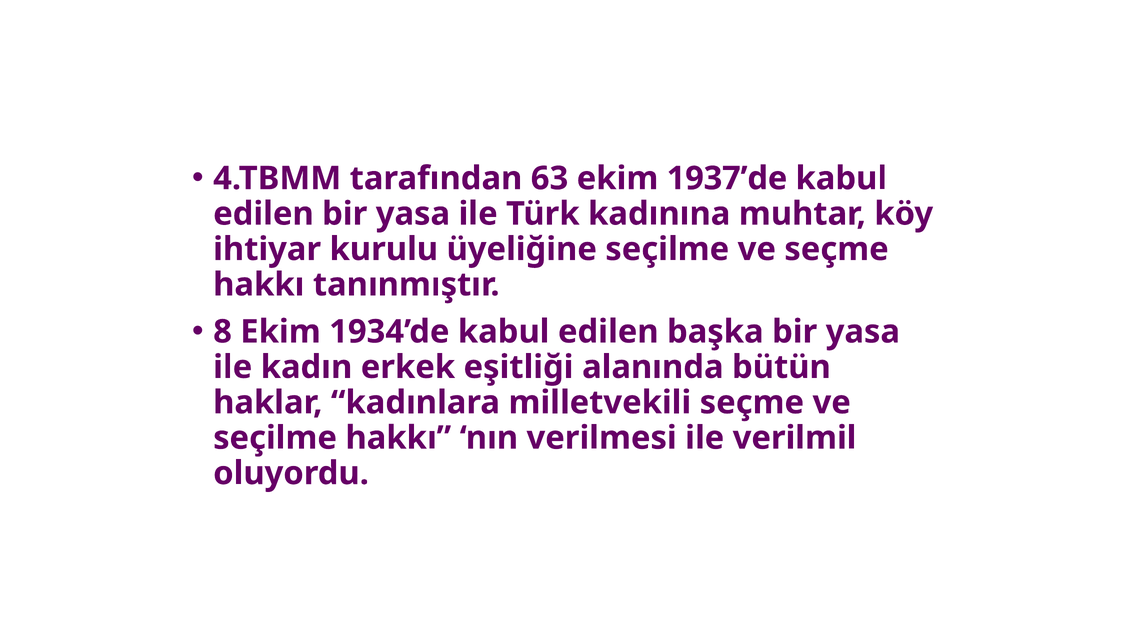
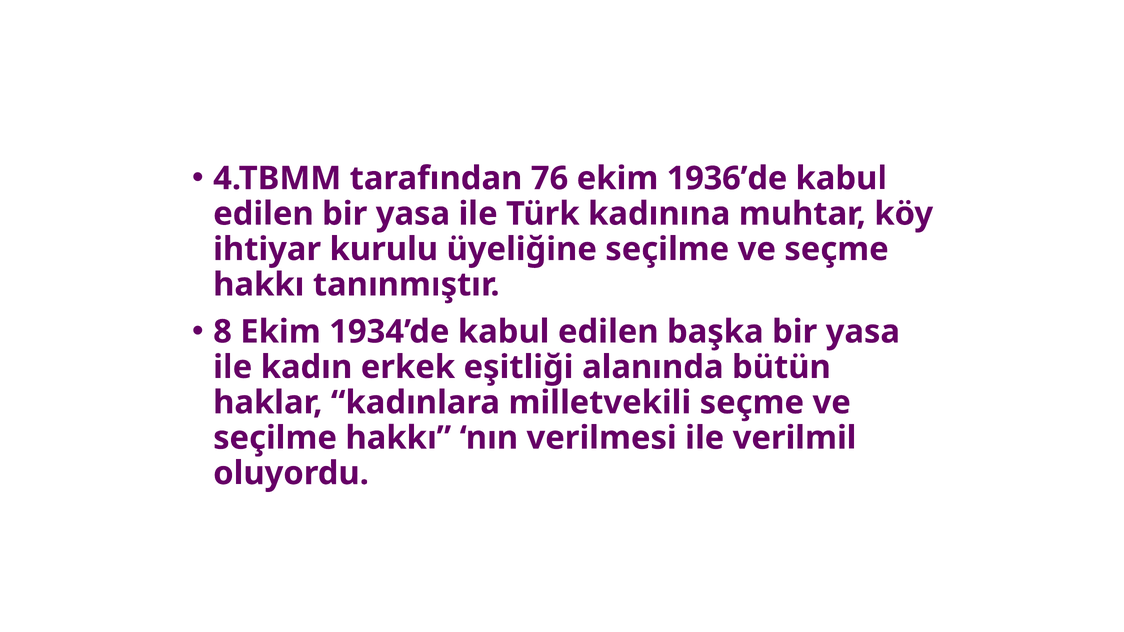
63: 63 -> 76 (550, 178)
1937’de: 1937’de -> 1936’de (727, 178)
